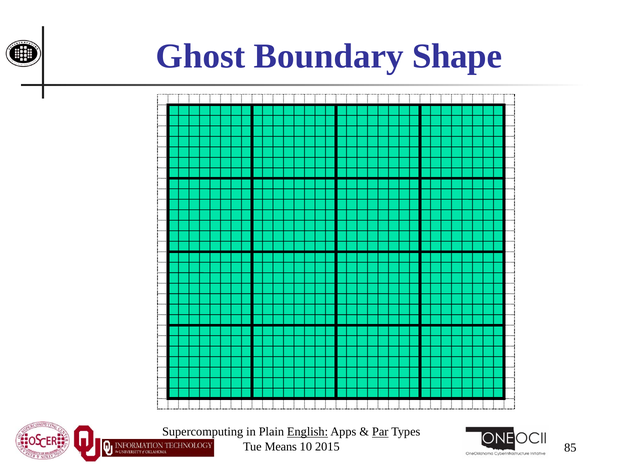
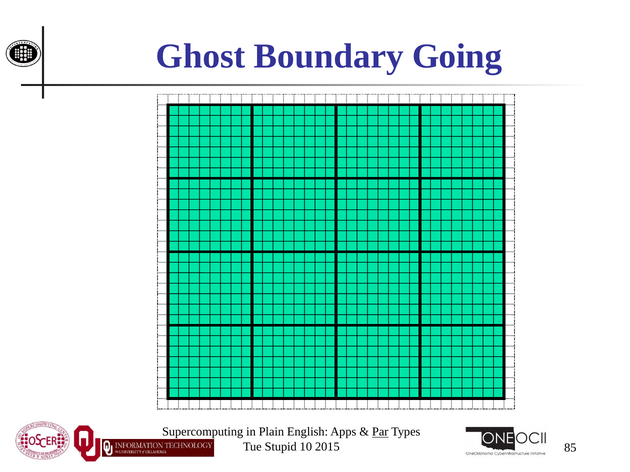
Shape: Shape -> Going (457, 56)
English underline: present -> none (308, 432)
Means: Means -> Stupid (281, 447)
